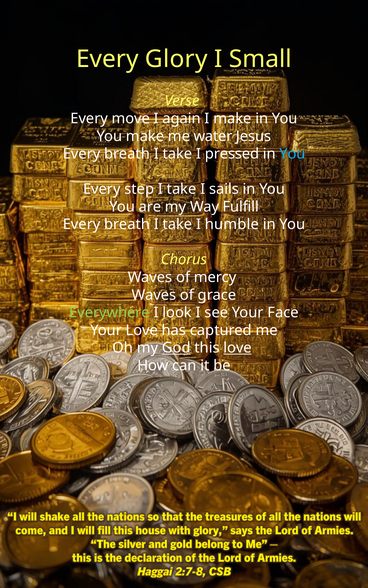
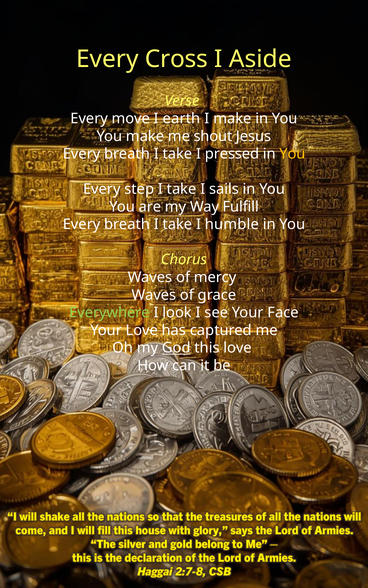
Glory: Glory -> Cross (176, 59)
Small: Small -> Aside (260, 59)
again: again -> earth (181, 119)
water: water -> shout (213, 136)
You colour: light blue -> yellow (292, 154)
love underline: present -> none (238, 348)
